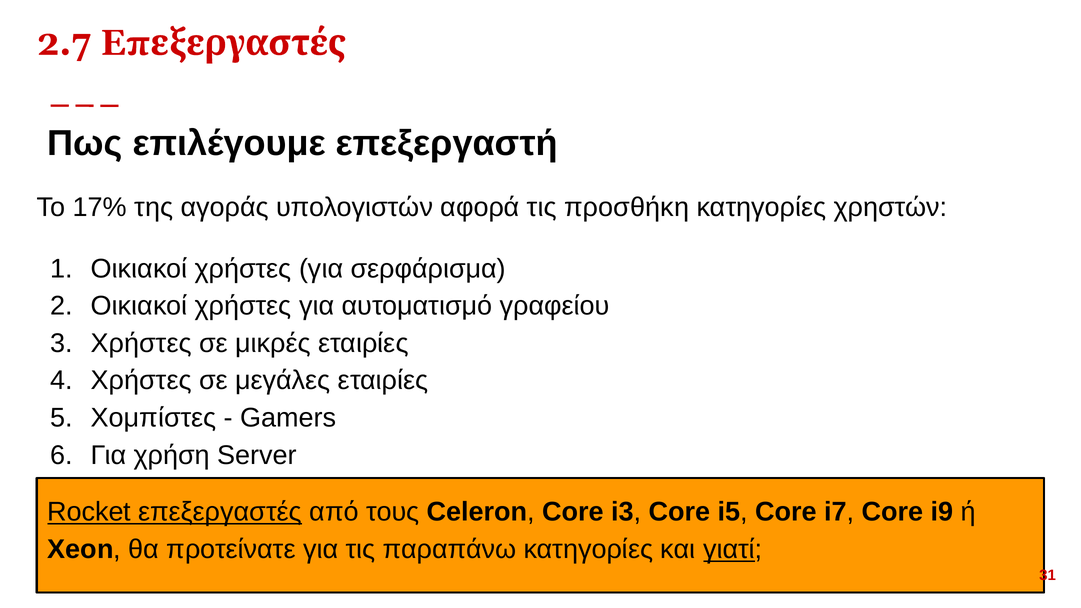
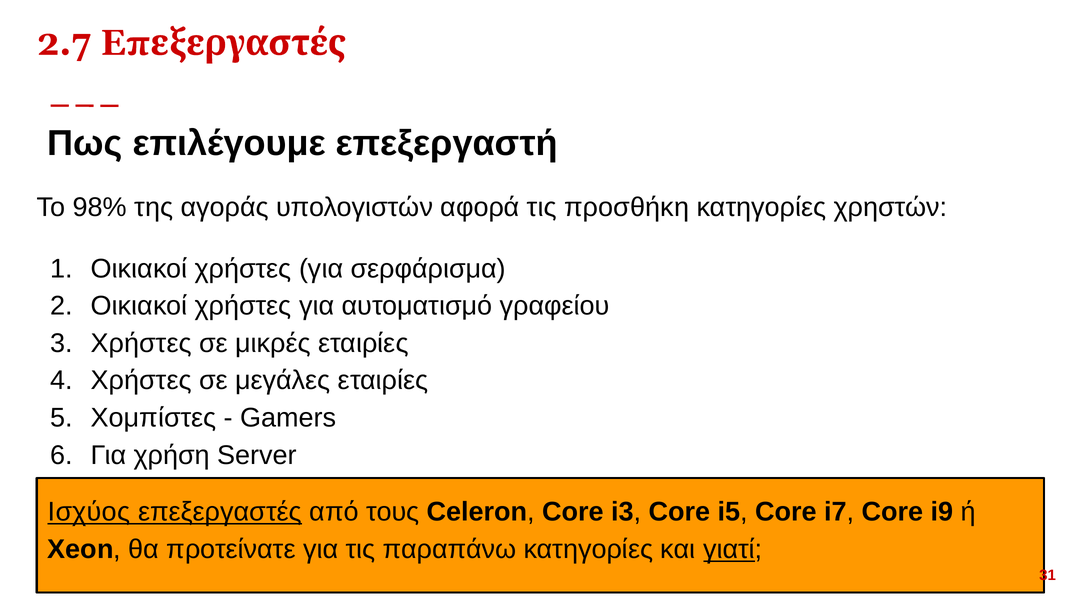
17%: 17% -> 98% (100, 207)
Rocket: Rocket -> Ισχύος (89, 512)
